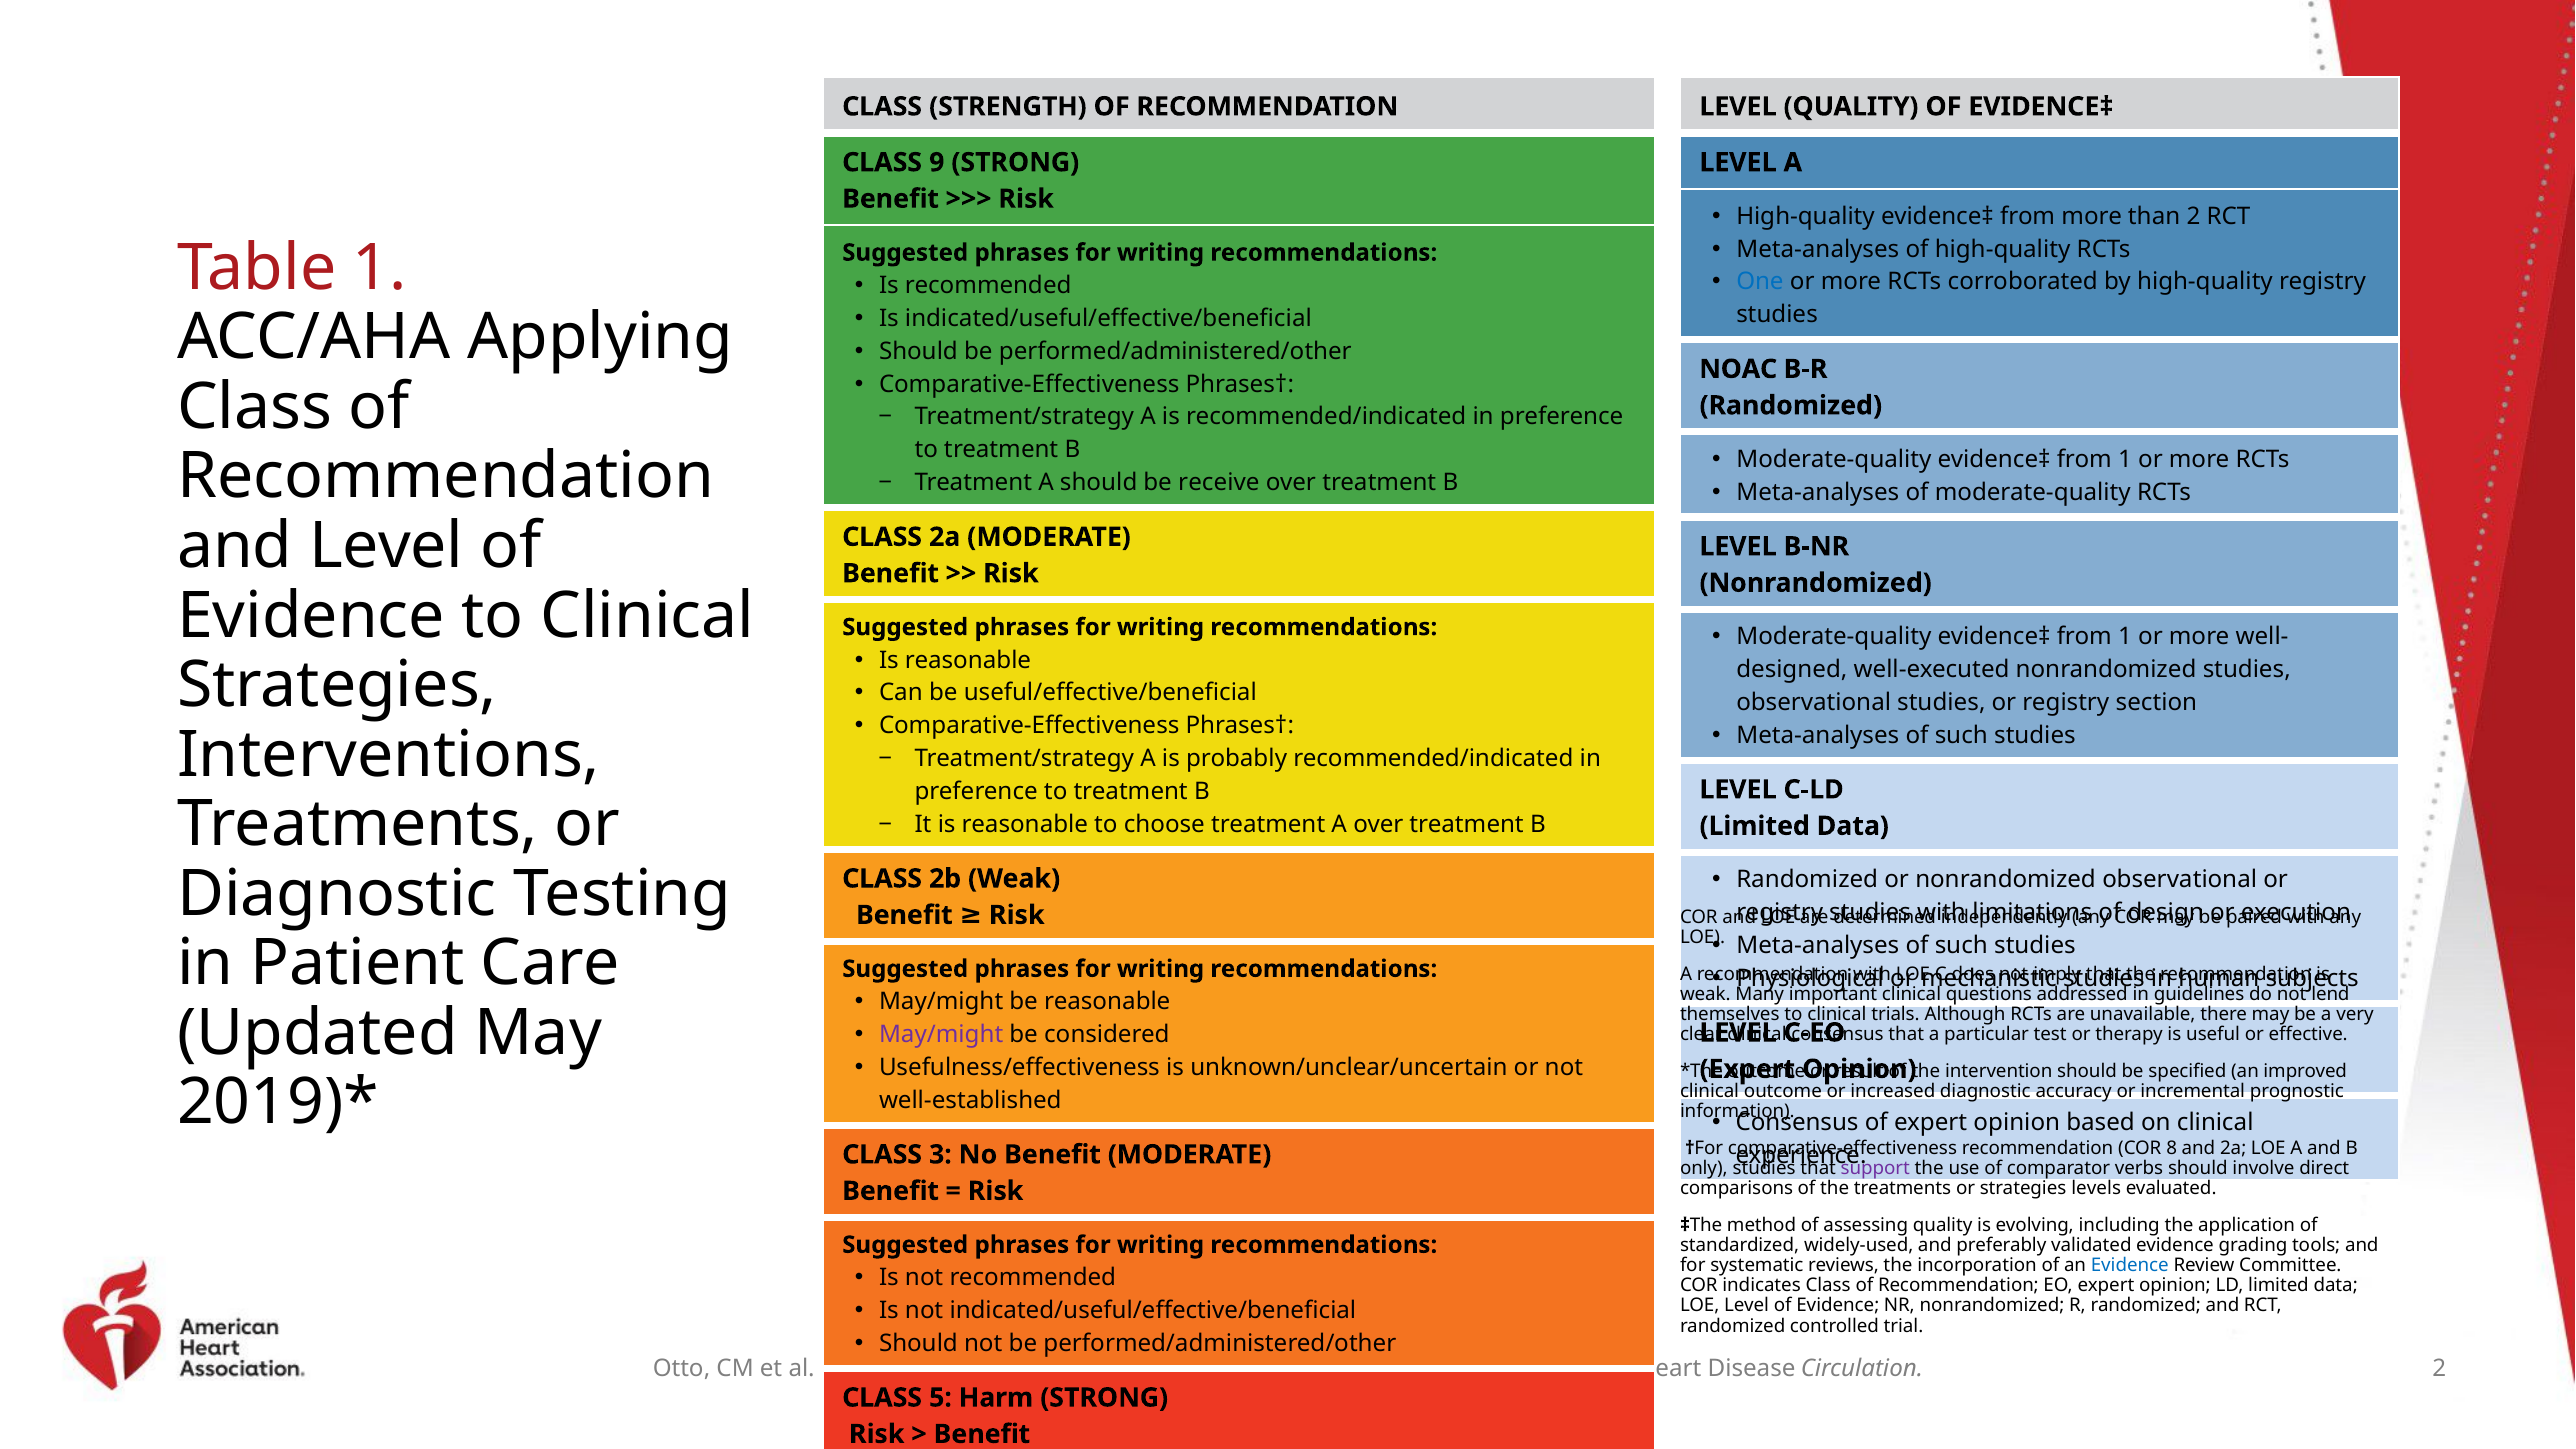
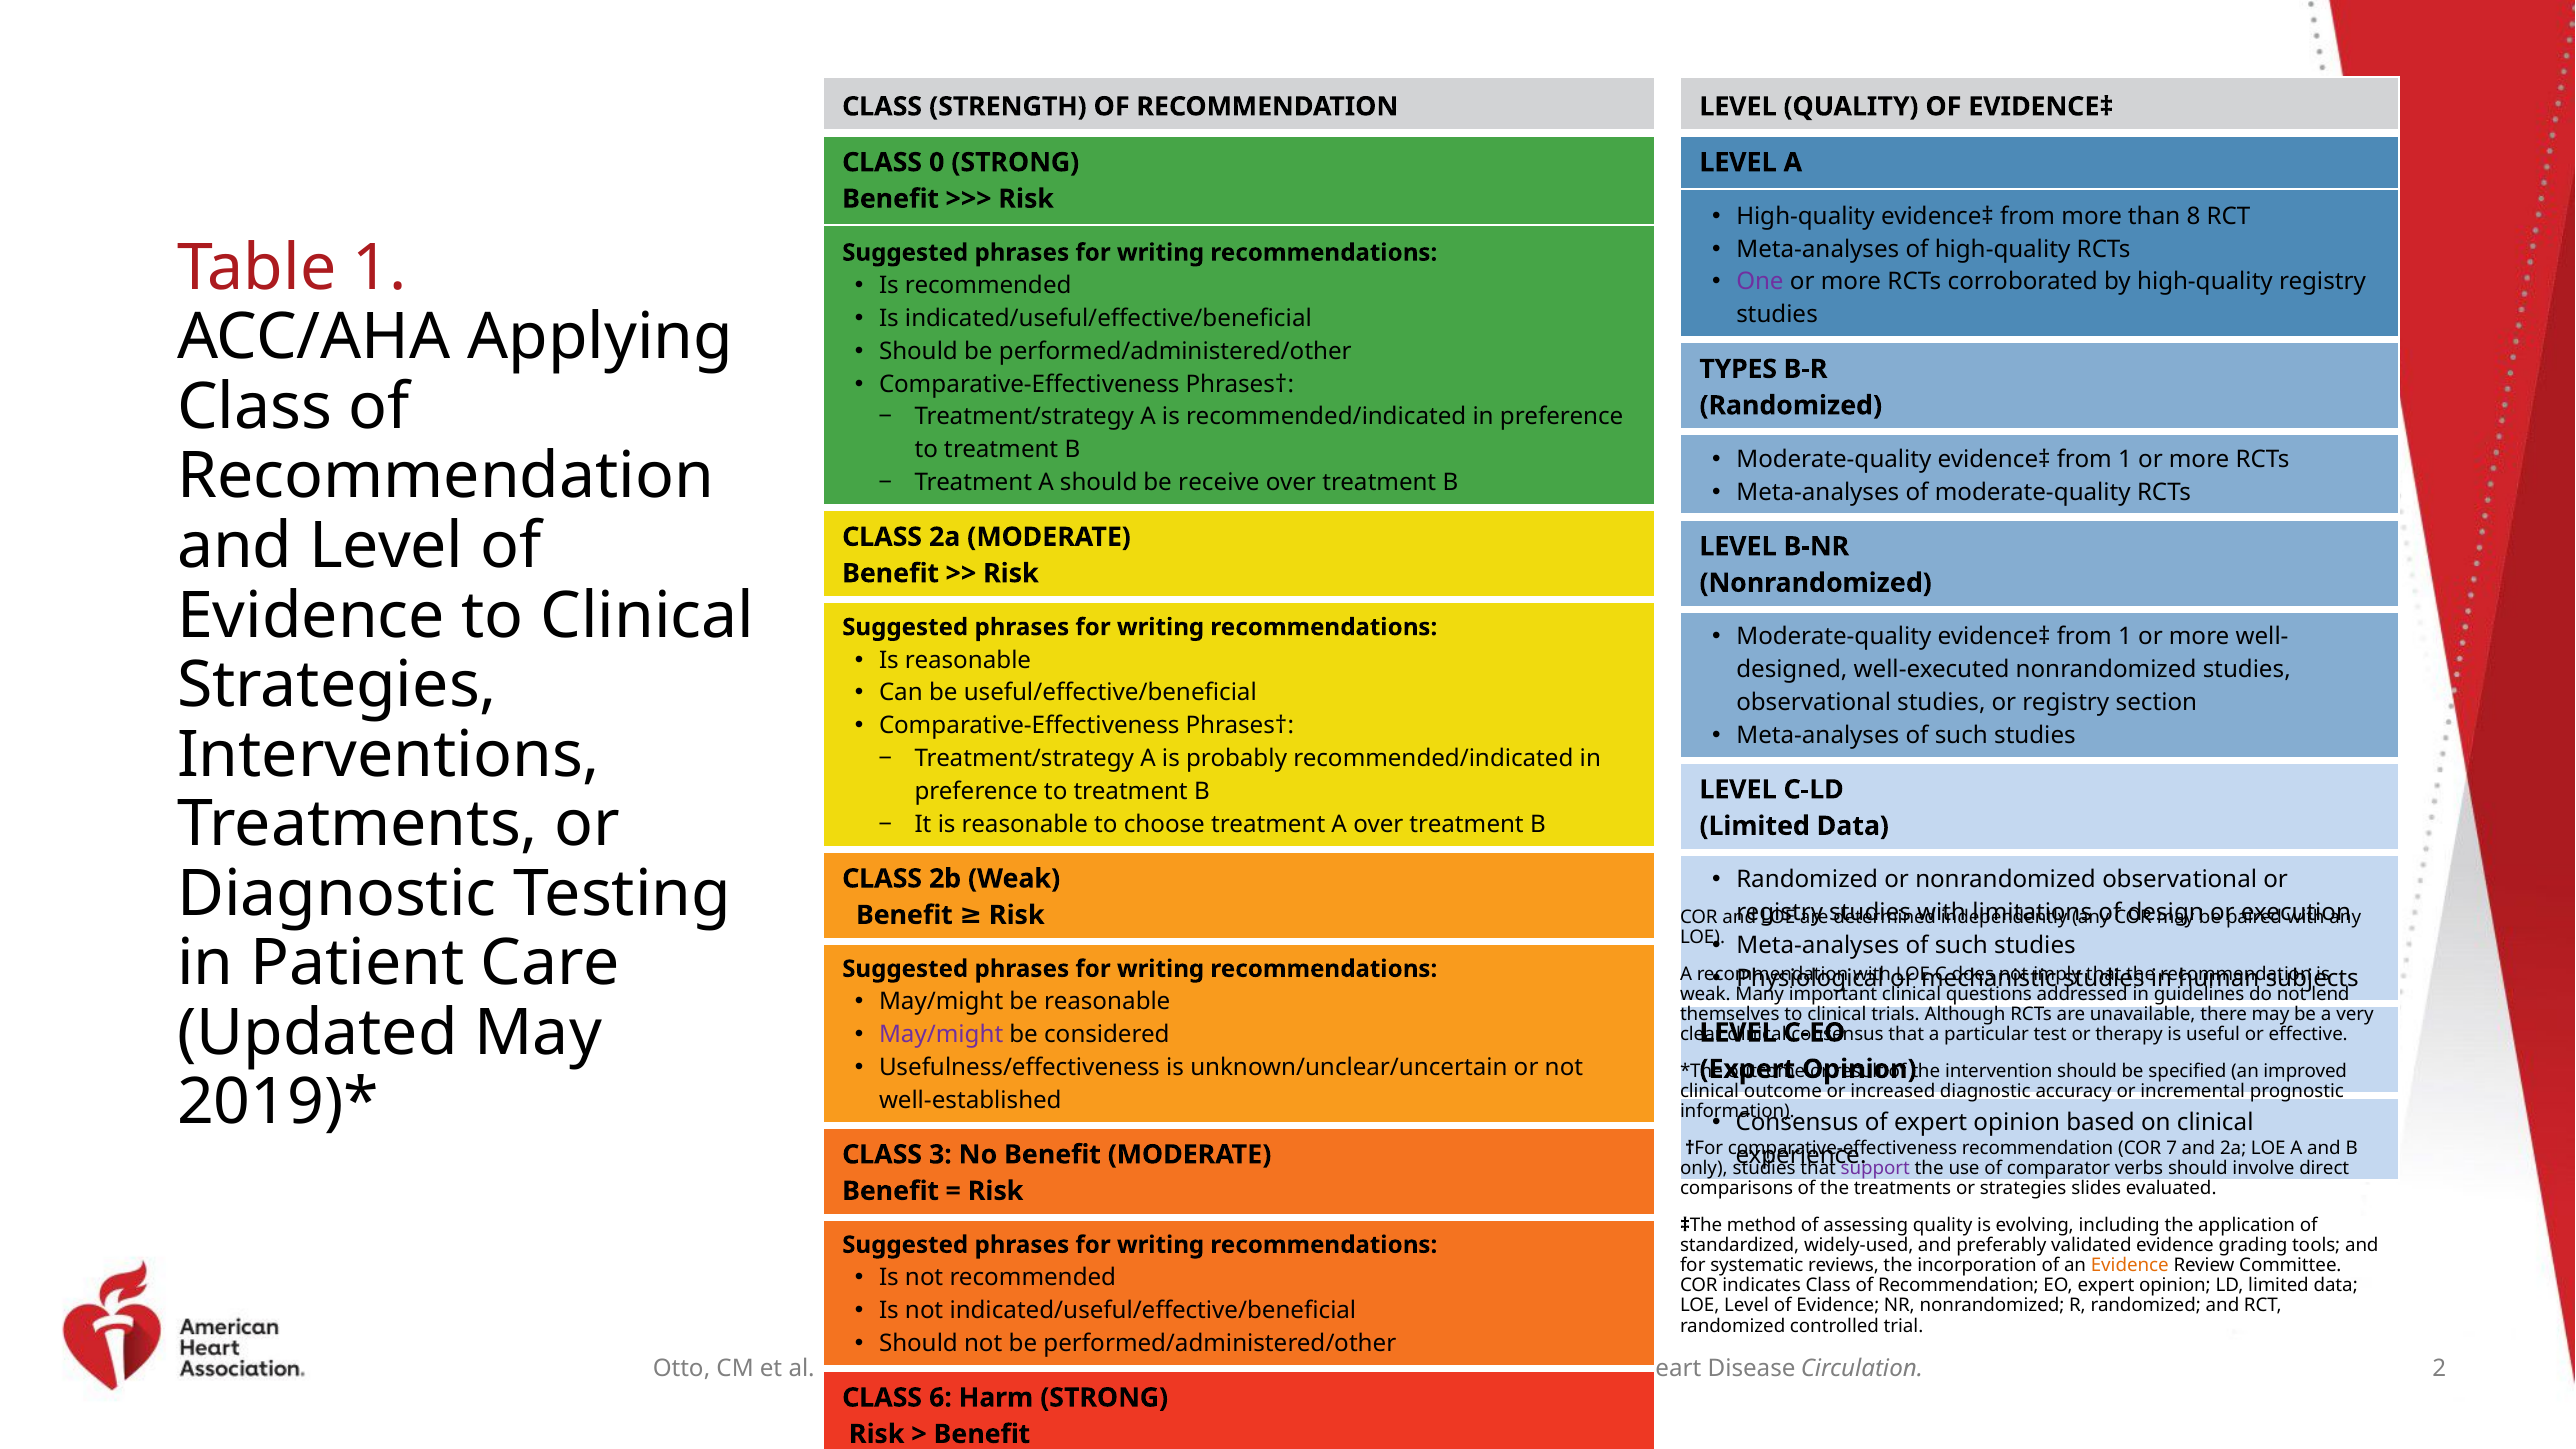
9: 9 -> 0 (937, 162)
than 2: 2 -> 8 (2194, 216)
One colour: blue -> purple (1760, 282)
NOAC: NOAC -> TYPES (1738, 369)
8: 8 -> 7 (2172, 1148)
levels: levels -> slides (2096, 1188)
Evidence colour: blue -> orange (2130, 1265)
5: 5 -> 6 (940, 1398)
